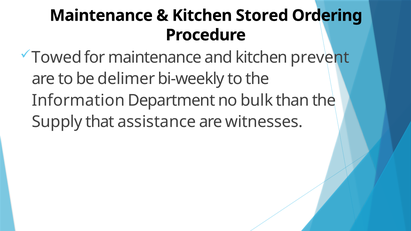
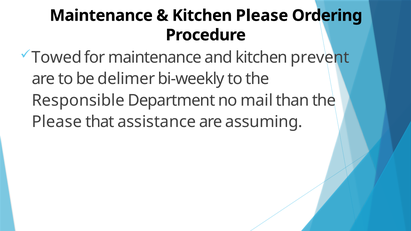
Kitchen Stored: Stored -> Please (262, 16)
Information: Information -> Responsible (78, 100)
bulk: bulk -> mail (257, 100)
Supply: Supply -> Please (57, 122)
witnesses: witnesses -> assuming (264, 122)
